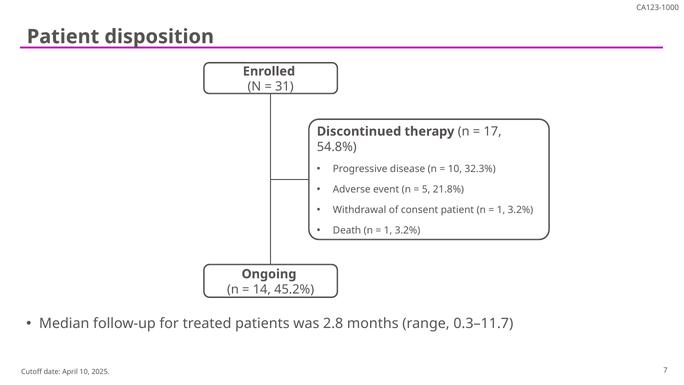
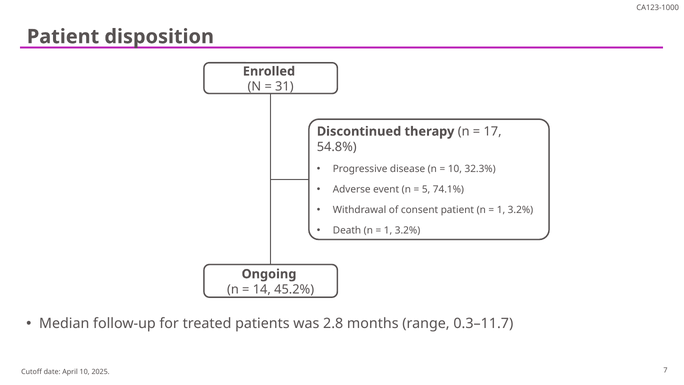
21.8%: 21.8% -> 74.1% (448, 189)
